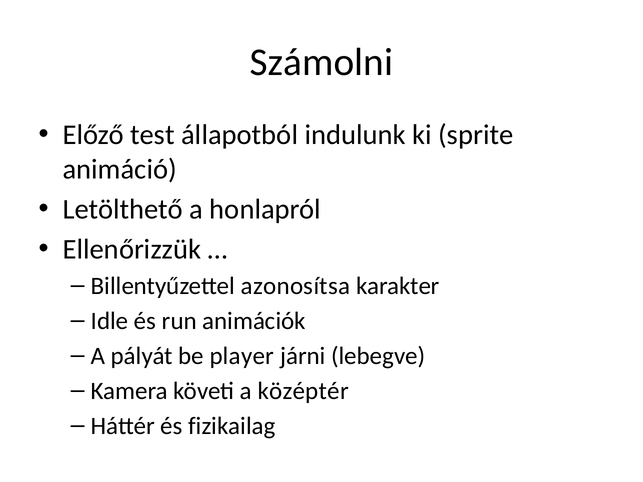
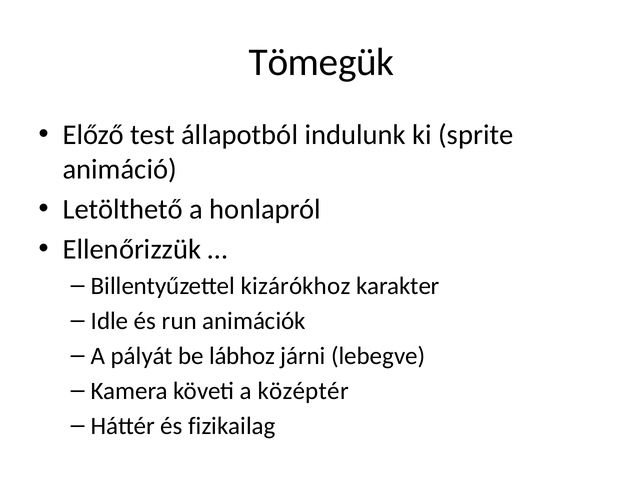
Számolni: Számolni -> Tömegük (322, 62)
azonosítsa: azonosítsa -> kizárókhoz (296, 286)
player: player -> lábhoz (242, 356)
